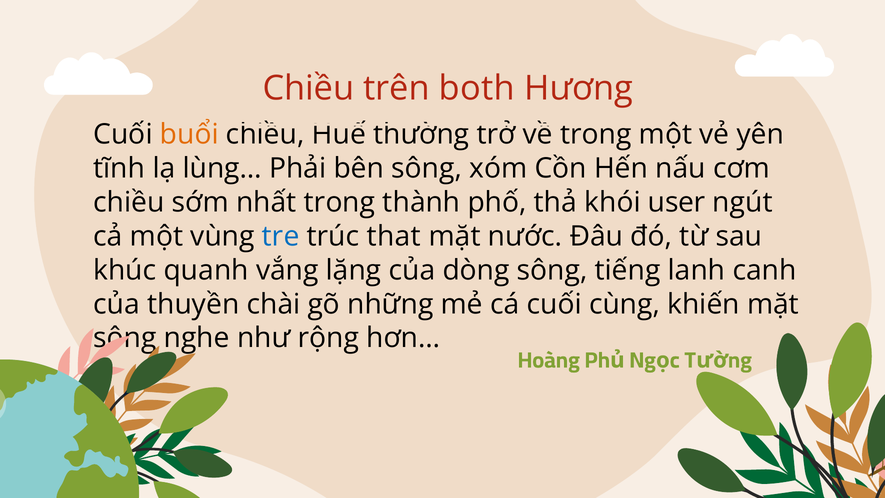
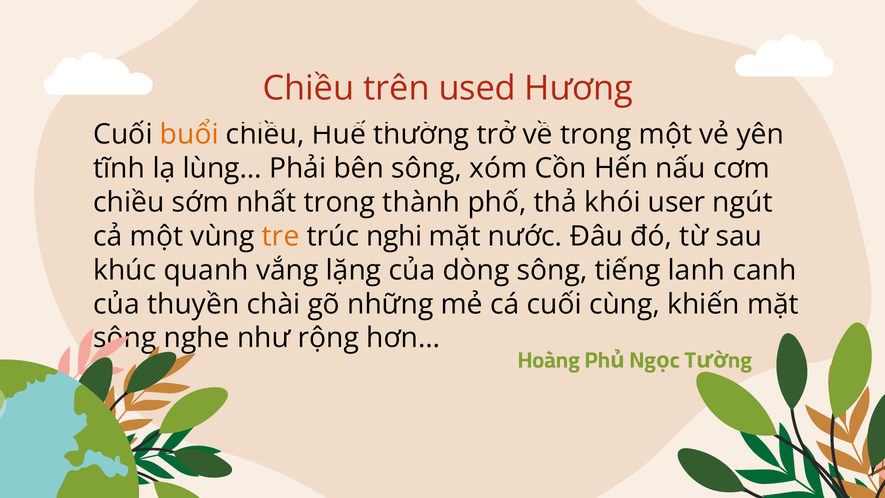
both: both -> used (477, 88)
tre colour: blue -> orange (281, 236)
that: that -> nghi (394, 236)
